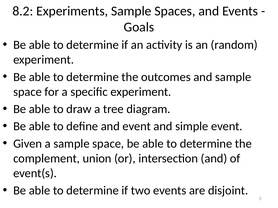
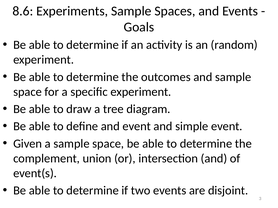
8.2: 8.2 -> 8.6 (23, 11)
